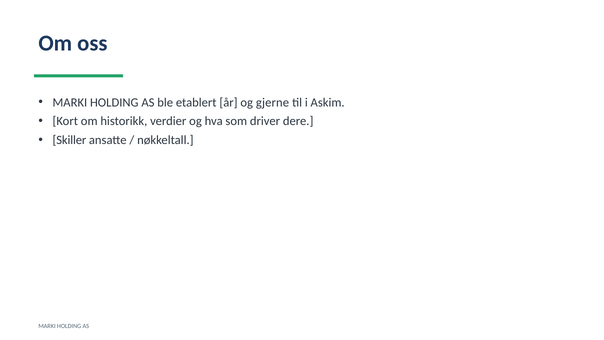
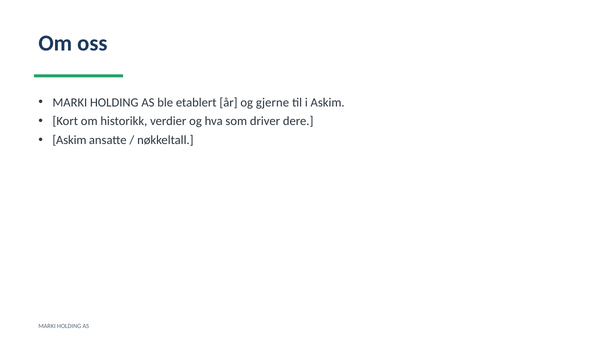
Skiller: Skiller -> Askim (69, 140)
